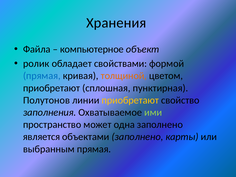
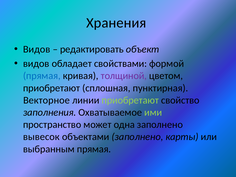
Файла: Файла -> Видов (37, 49)
компьютерное: компьютерное -> редактировать (92, 49)
ролик: ролик -> видов (36, 64)
толщиной colour: orange -> purple (124, 76)
Полутонов: Полутонов -> Векторное (46, 100)
приобретают colour: yellow -> light green (130, 100)
является: является -> вывесок (41, 137)
